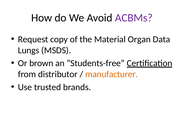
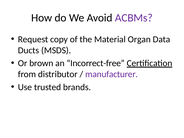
Lungs: Lungs -> Ducts (29, 50)
Students-free: Students-free -> Incorrect-free (96, 63)
manufacturer colour: orange -> purple (112, 74)
